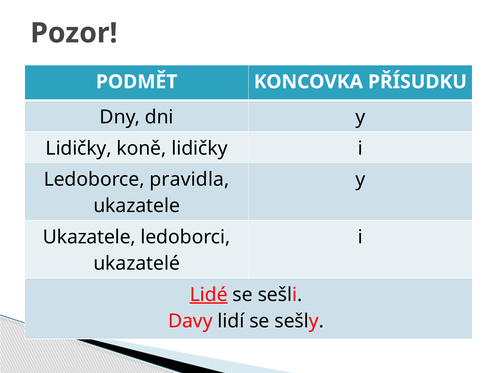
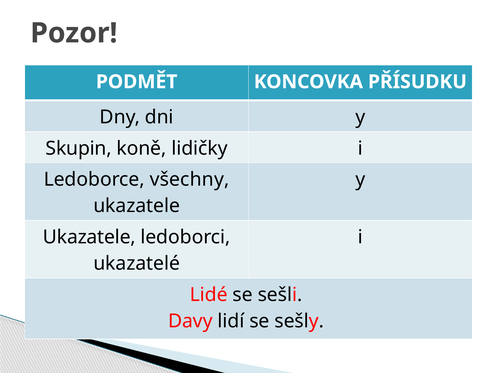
Lidičky: Lidičky -> Skupin (79, 148)
pravidla: pravidla -> všechny (189, 179)
Lidé underline: present -> none (209, 295)
